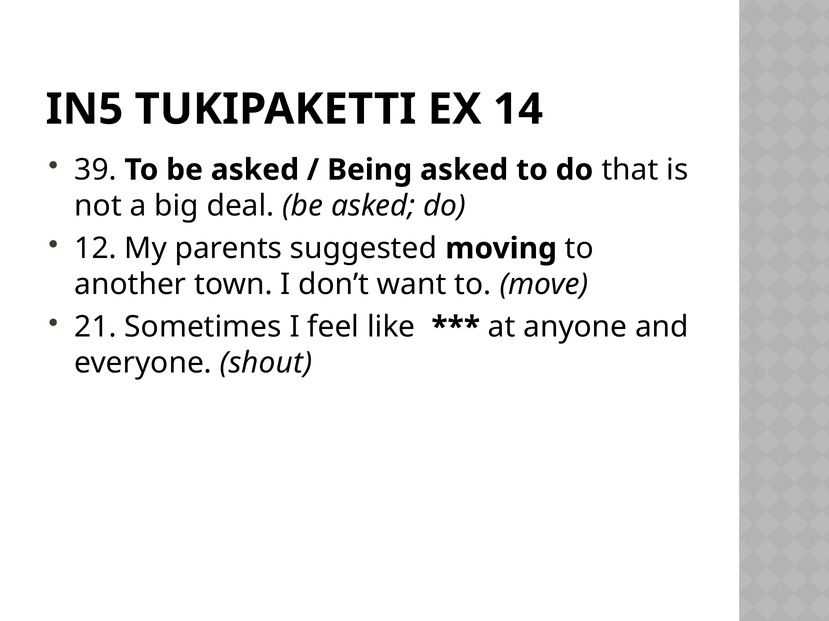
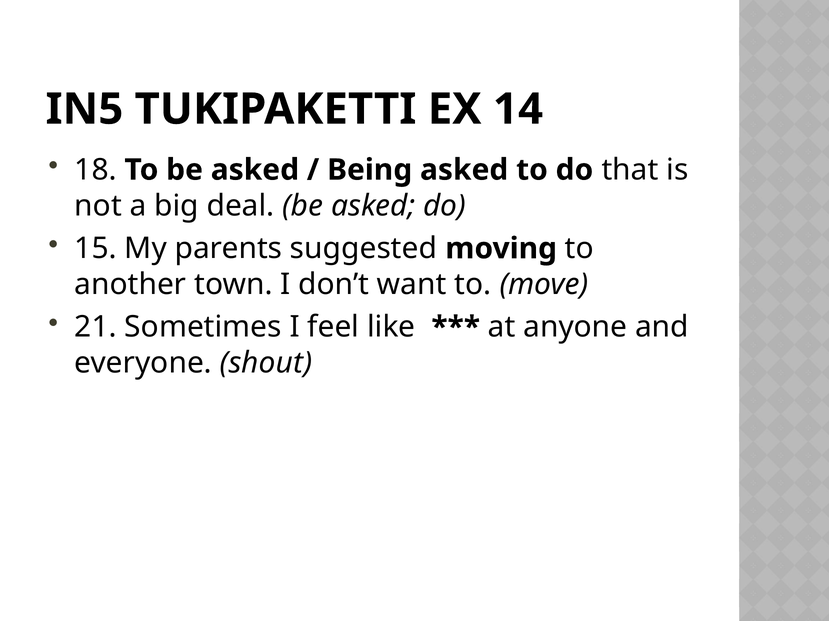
39: 39 -> 18 (96, 170)
12: 12 -> 15 (96, 249)
